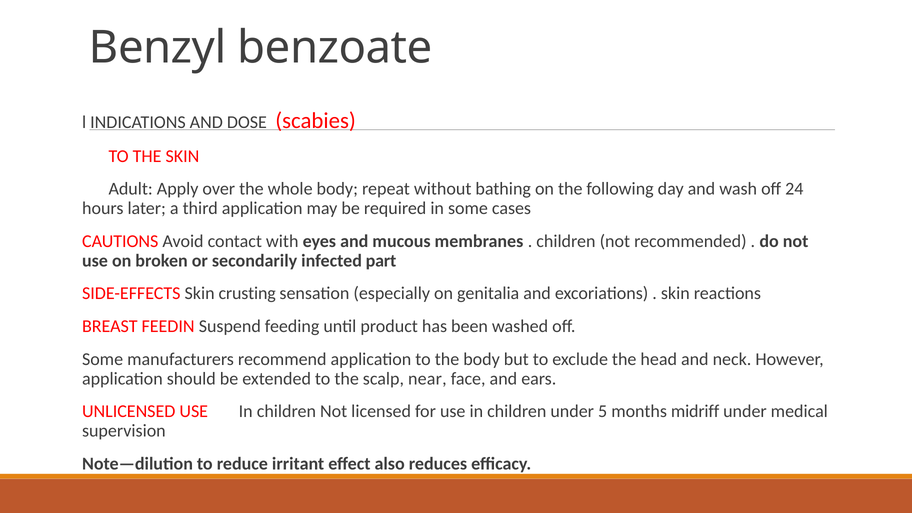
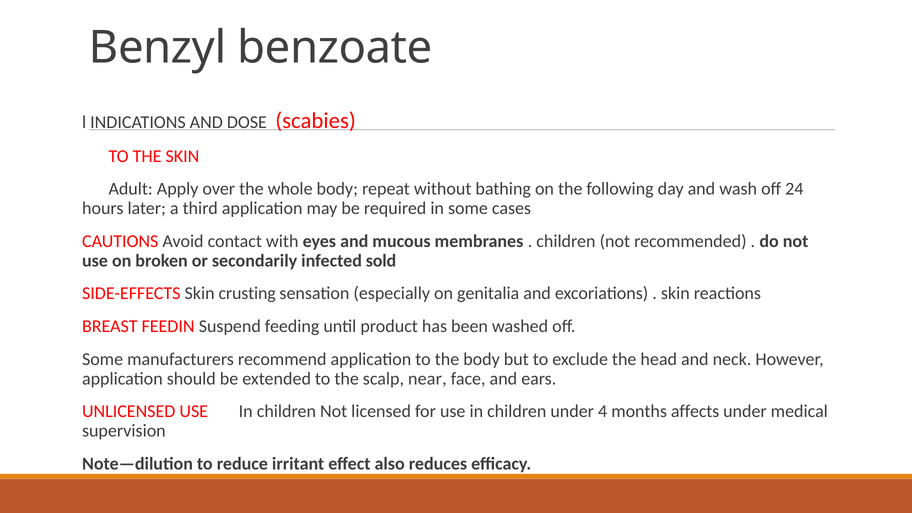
part: part -> sold (381, 261)
5: 5 -> 4 (603, 411)
midriff: midriff -> affects (695, 411)
